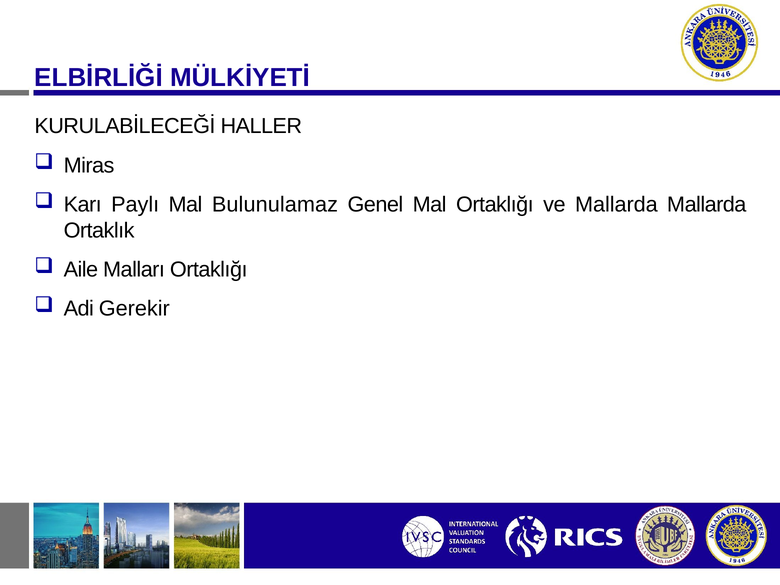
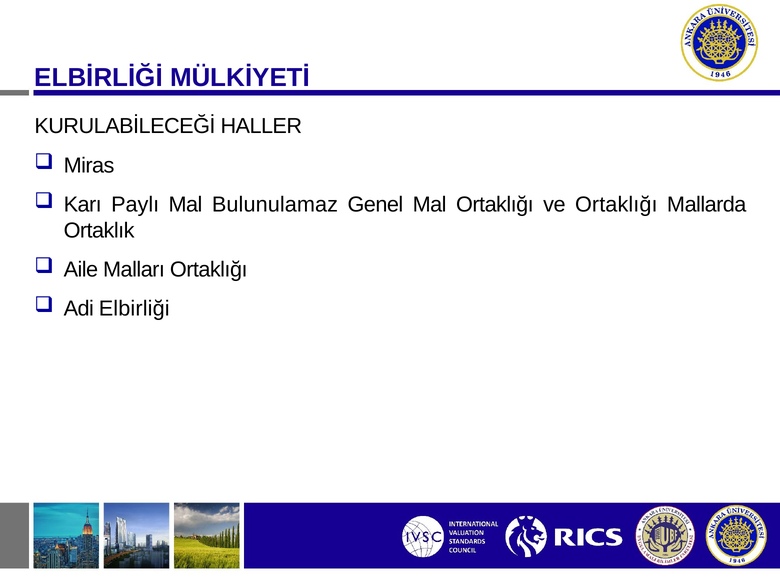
ve Mallarda: Mallarda -> Ortaklığı (616, 204)
Gerekir: Gerekir -> Elbirliği (134, 308)
